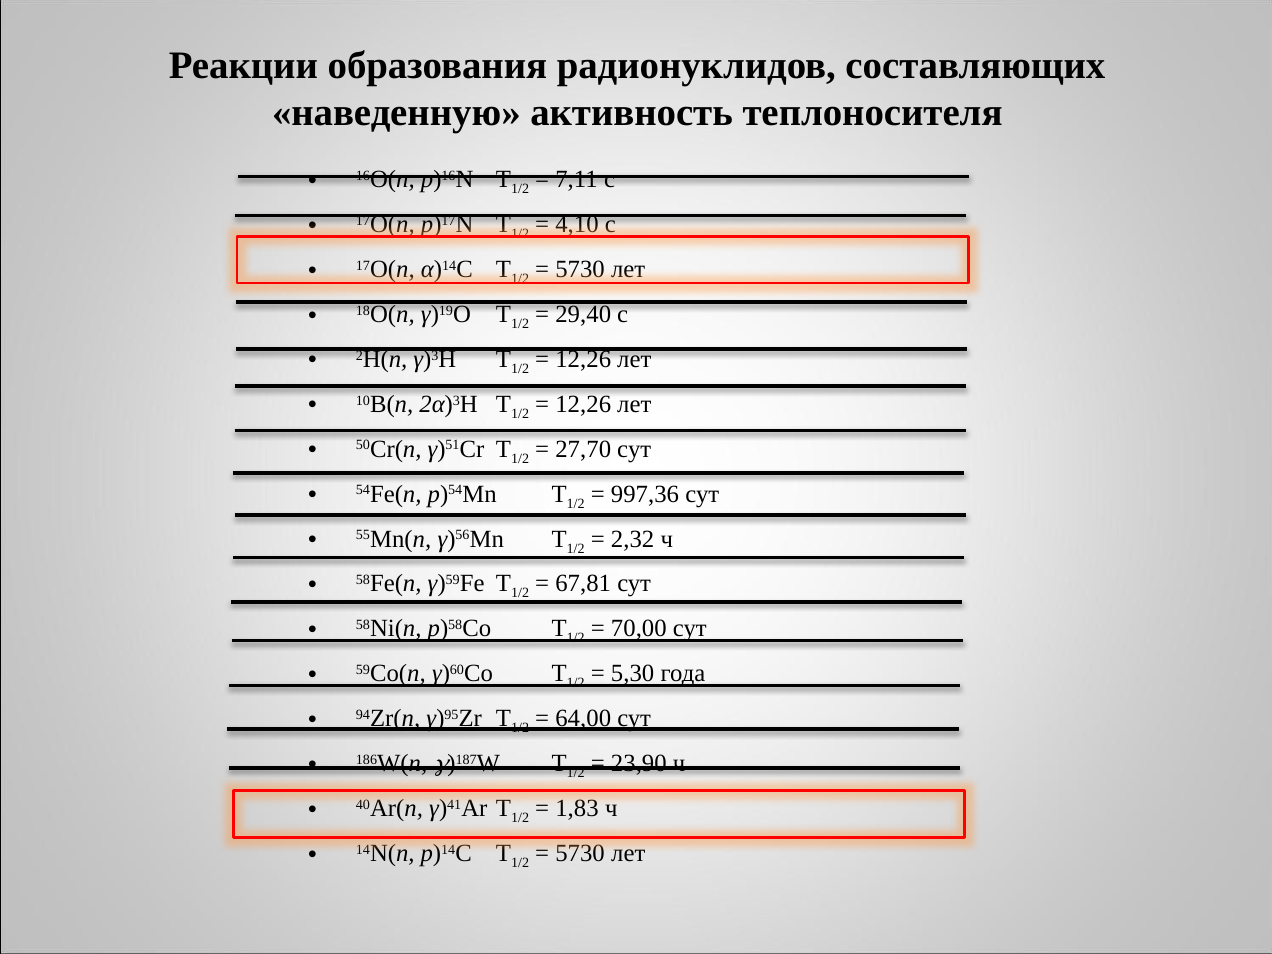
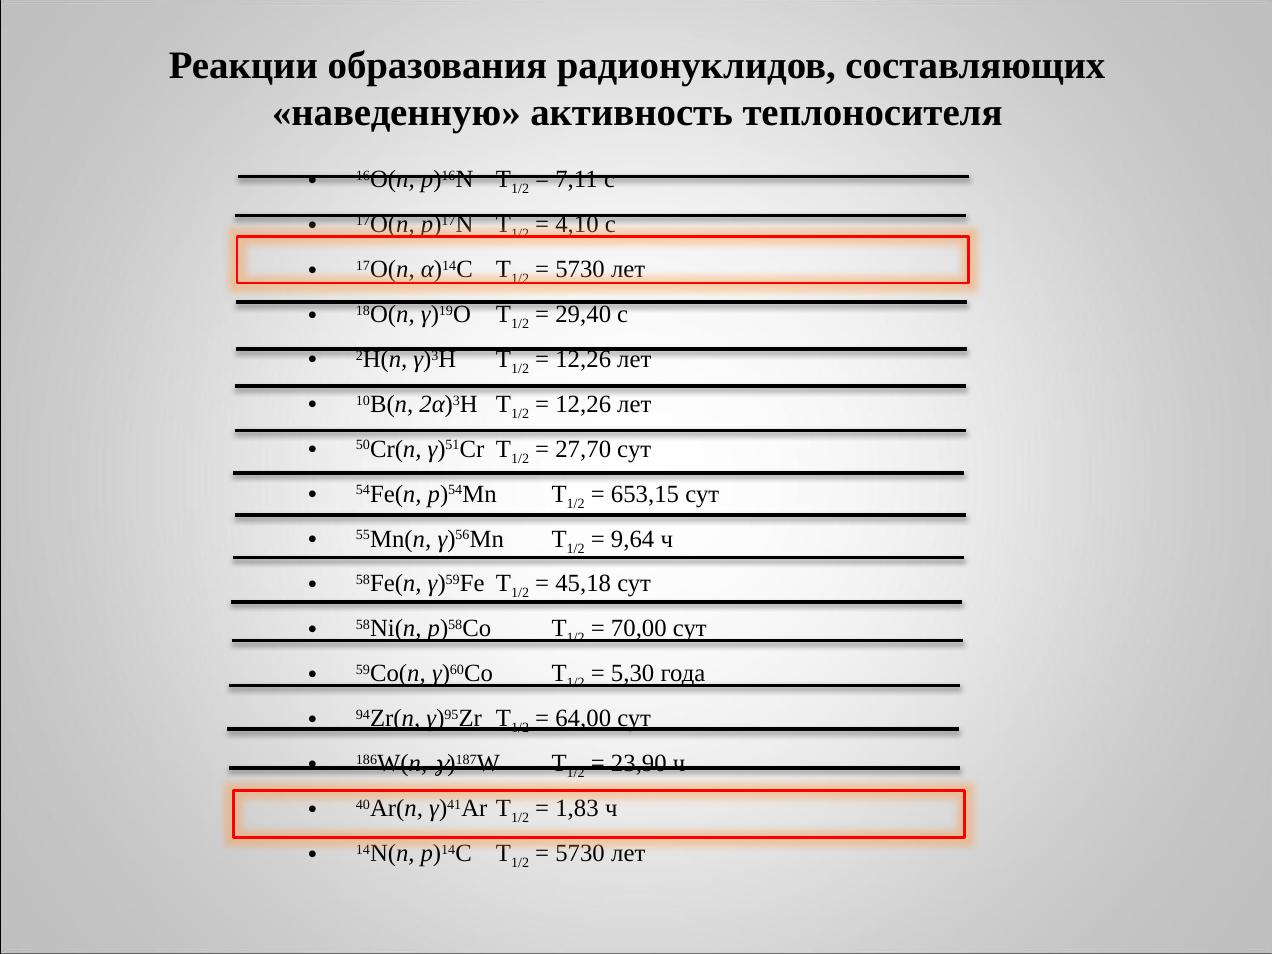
997,36: 997,36 -> 653,15 (645, 494)
2,32: 2,32 -> 9,64 (633, 539)
67,81: 67,81 -> 45,18 (583, 584)
